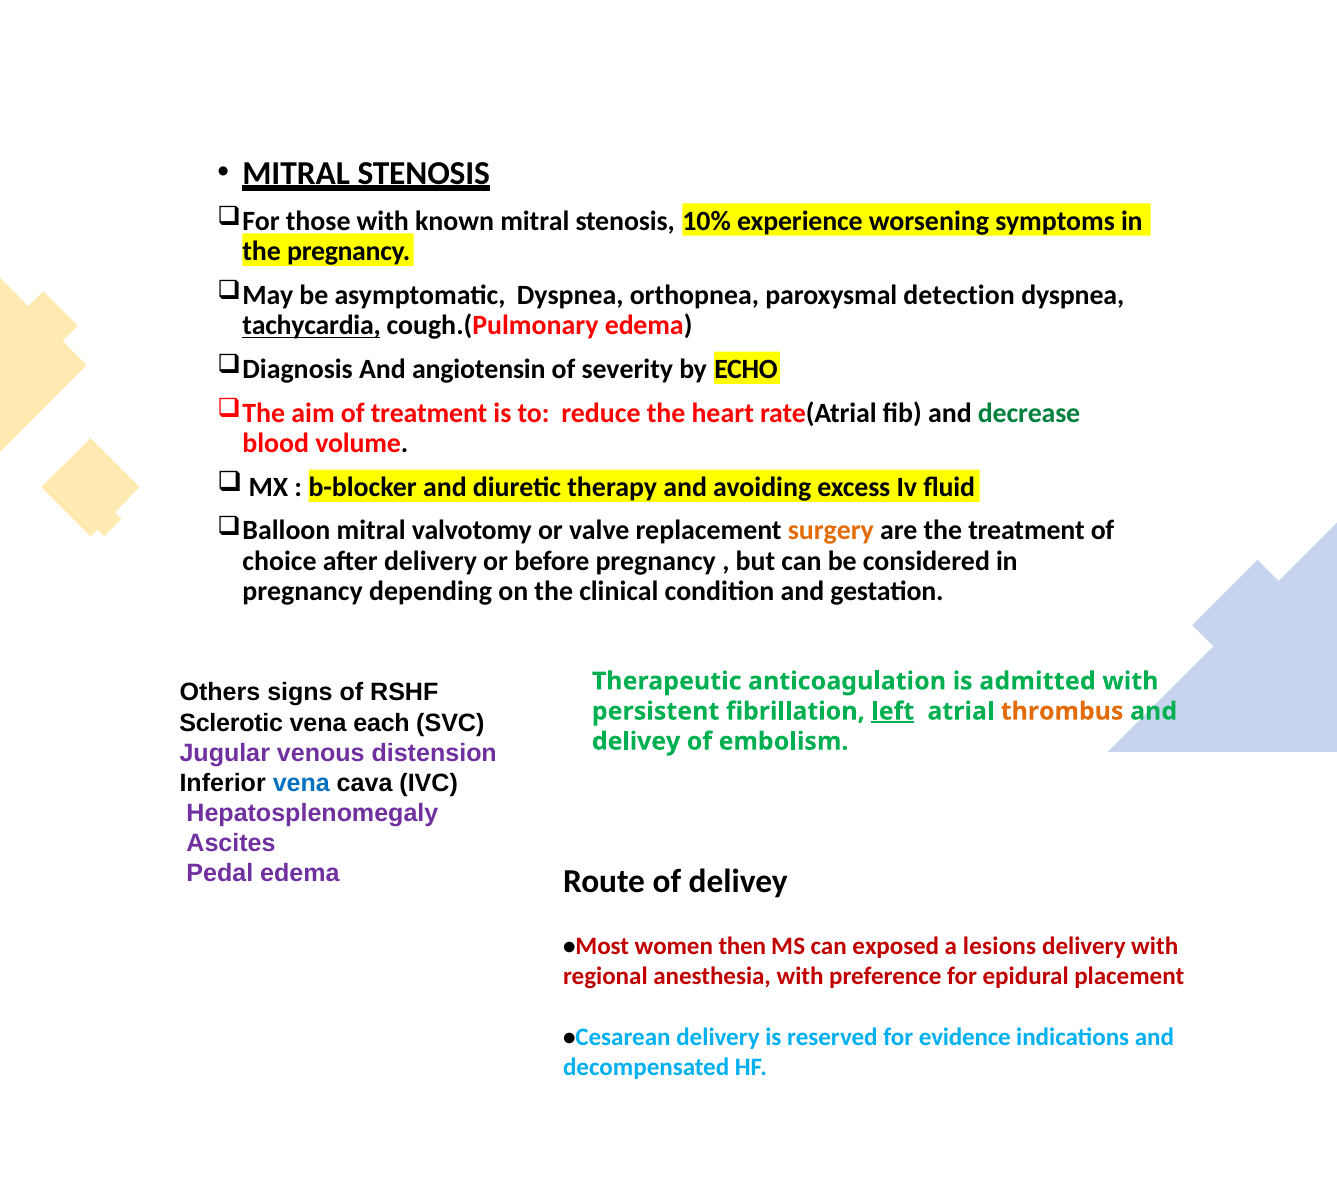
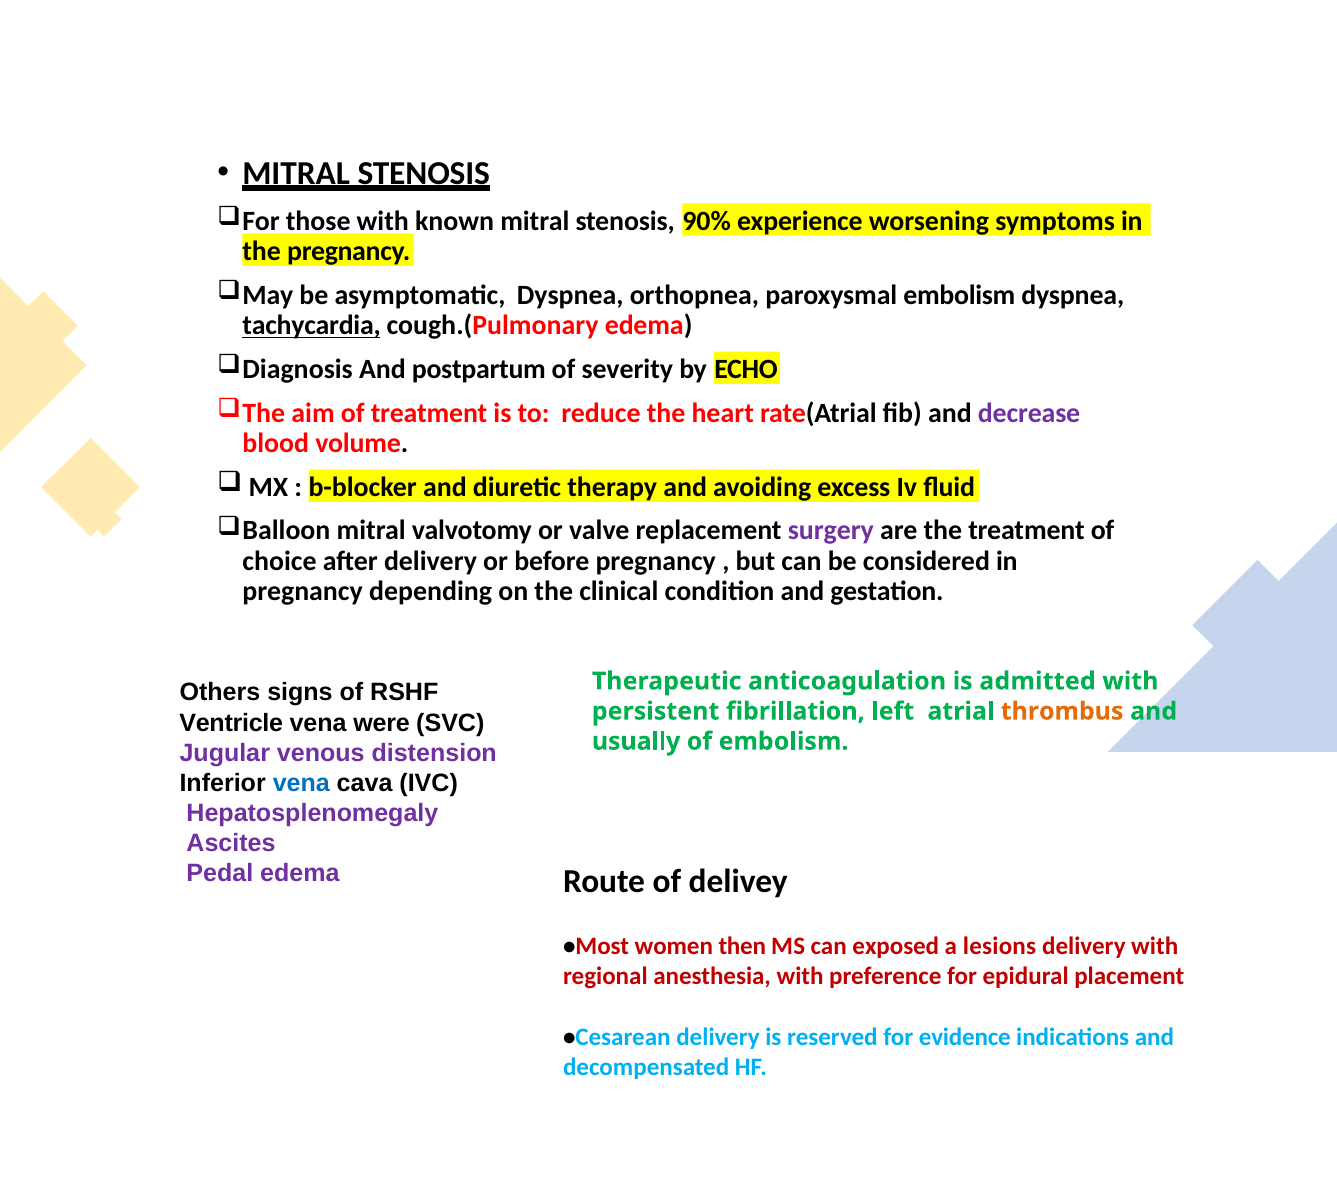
10%: 10% -> 90% (707, 221)
paroxysmal detection: detection -> embolism (959, 296)
angiotensin: angiotensin -> postpartum (479, 369)
decrease colour: green -> purple (1029, 414)
surgery colour: orange -> purple (831, 531)
left underline: present -> none (893, 711)
Sclerotic: Sclerotic -> Ventricle (231, 723)
each: each -> were (382, 723)
delivey: delivey -> usually (636, 741)
